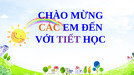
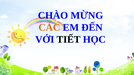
TIẾT colour: purple -> black (69, 40)
